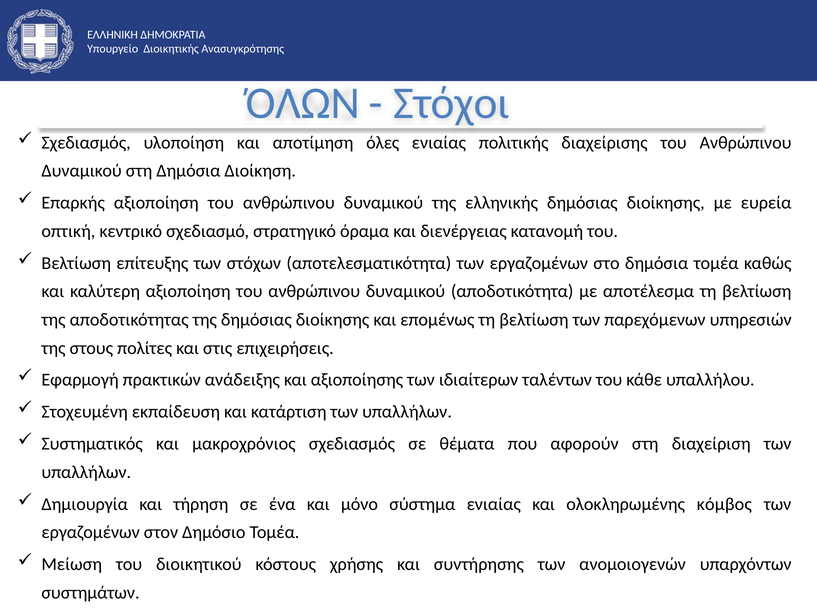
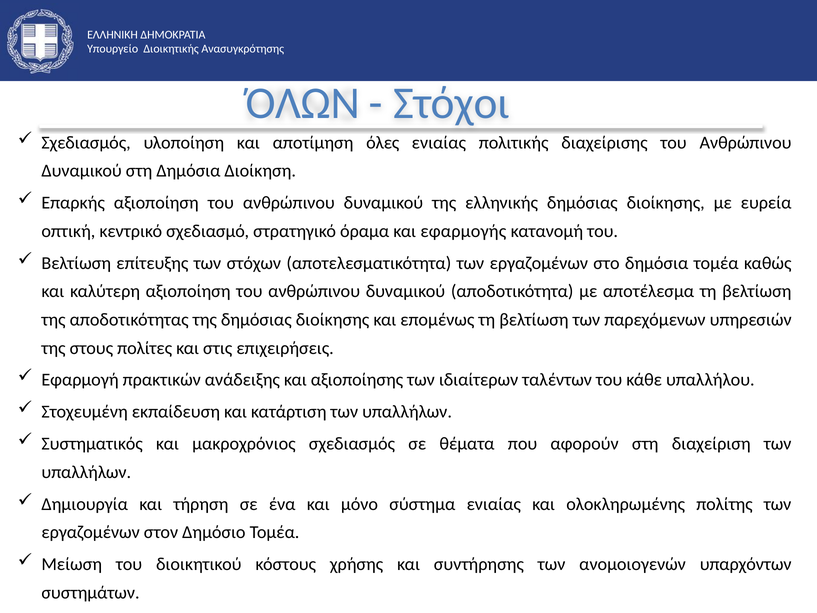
διενέργειας: διενέργειας -> εφαρμογής (463, 231)
κόμβος: κόμβος -> πολίτης (724, 504)
